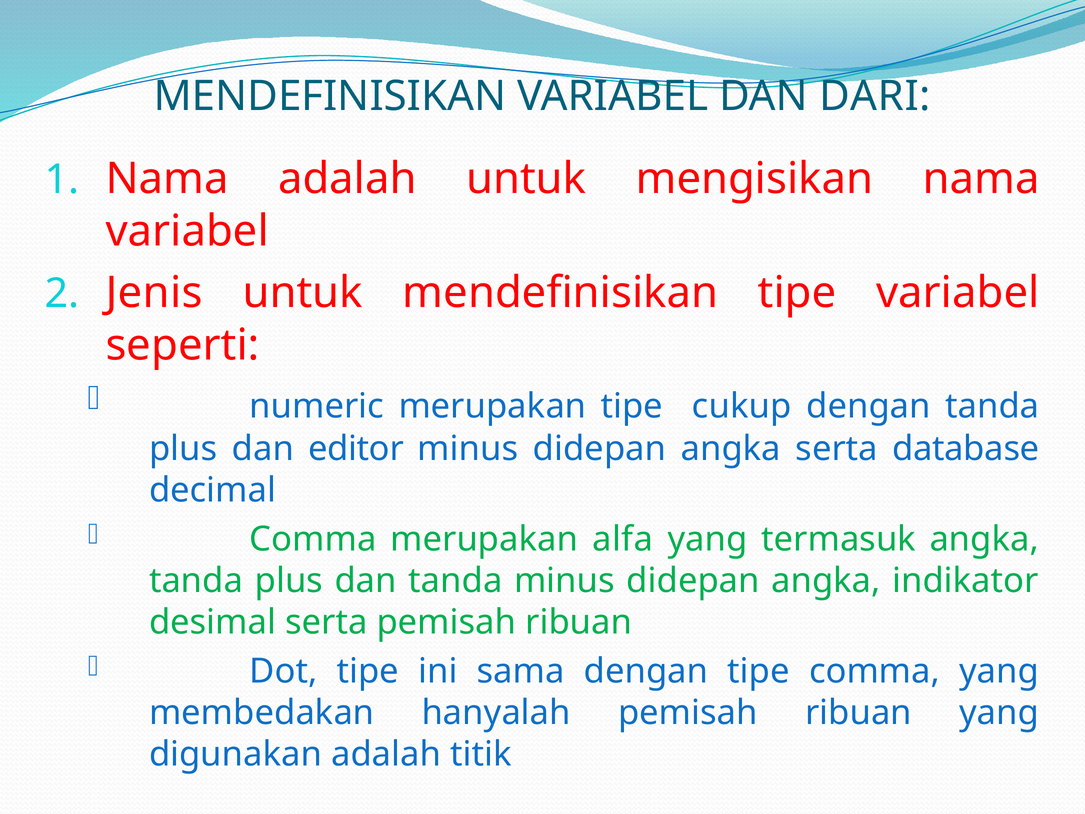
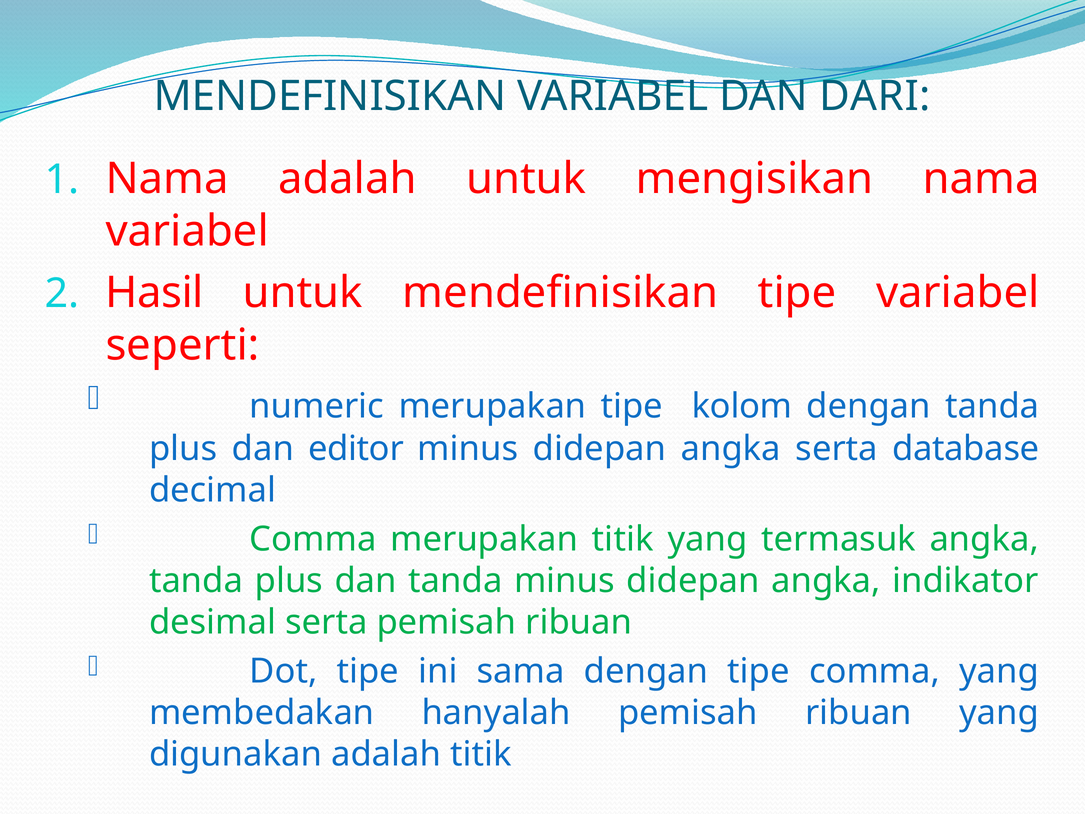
Jenis: Jenis -> Hasil (154, 293)
cukup: cukup -> kolom (742, 406)
merupakan alfa: alfa -> titik (623, 539)
